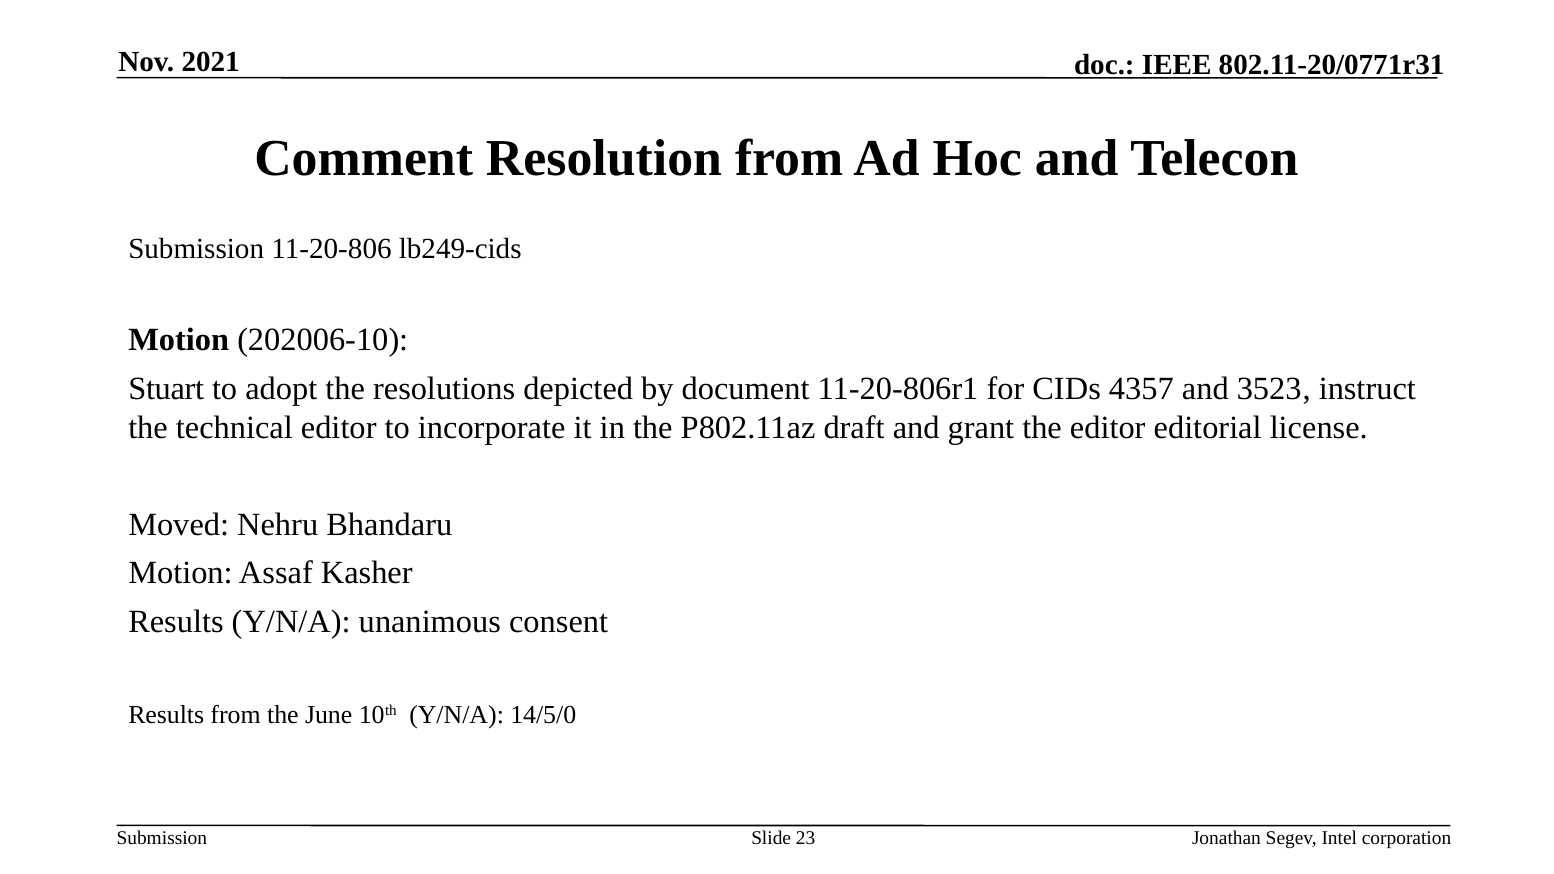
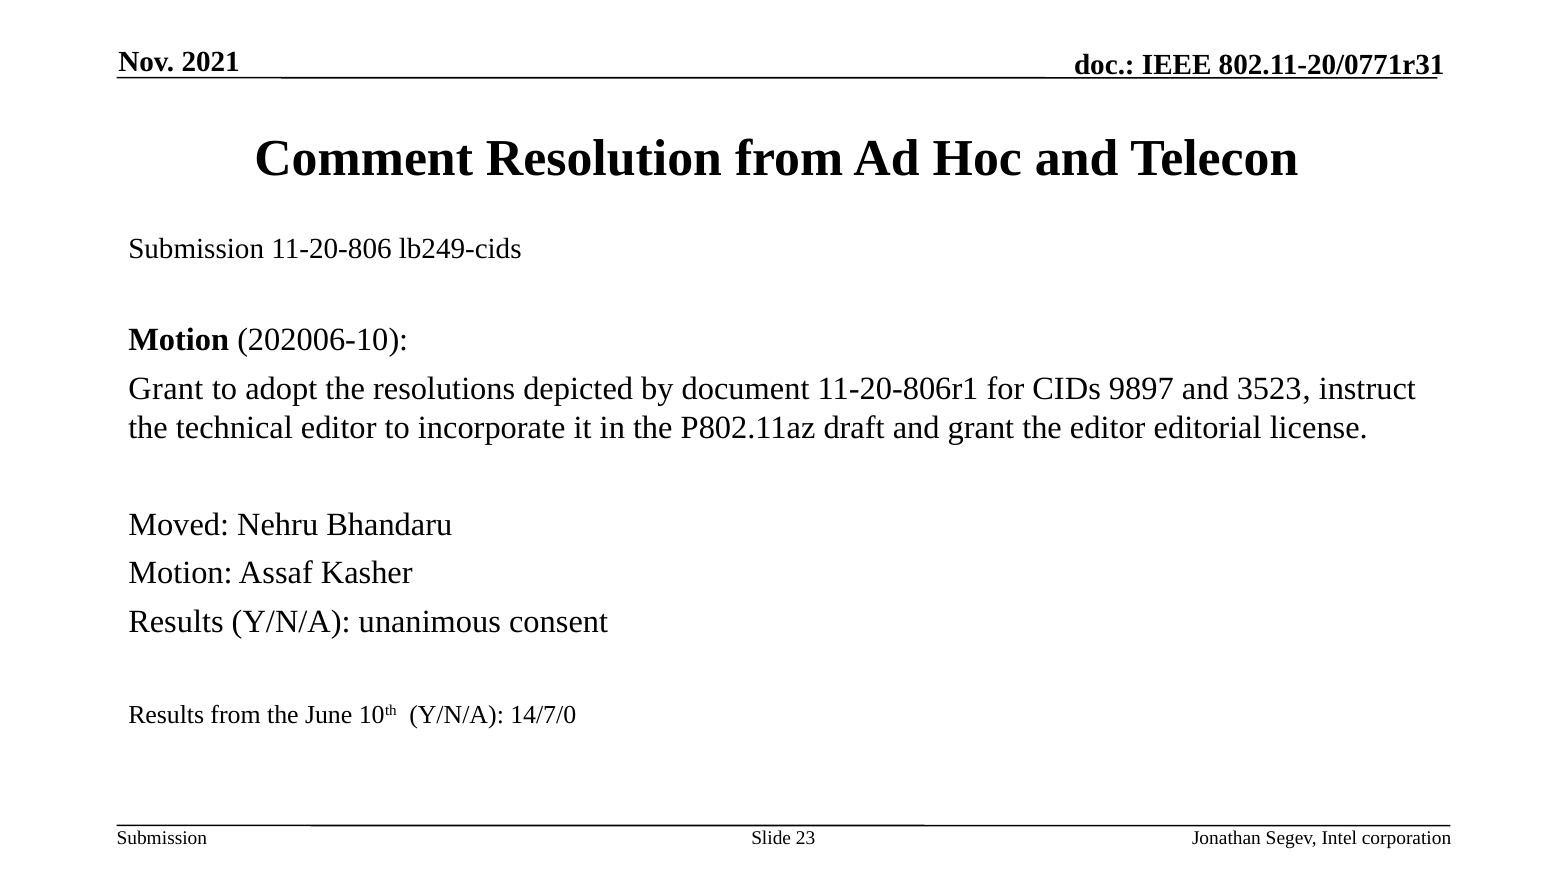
Stuart: Stuart -> Grant (166, 389)
4357: 4357 -> 9897 (1141, 389)
14/5/0: 14/5/0 -> 14/7/0 (543, 715)
